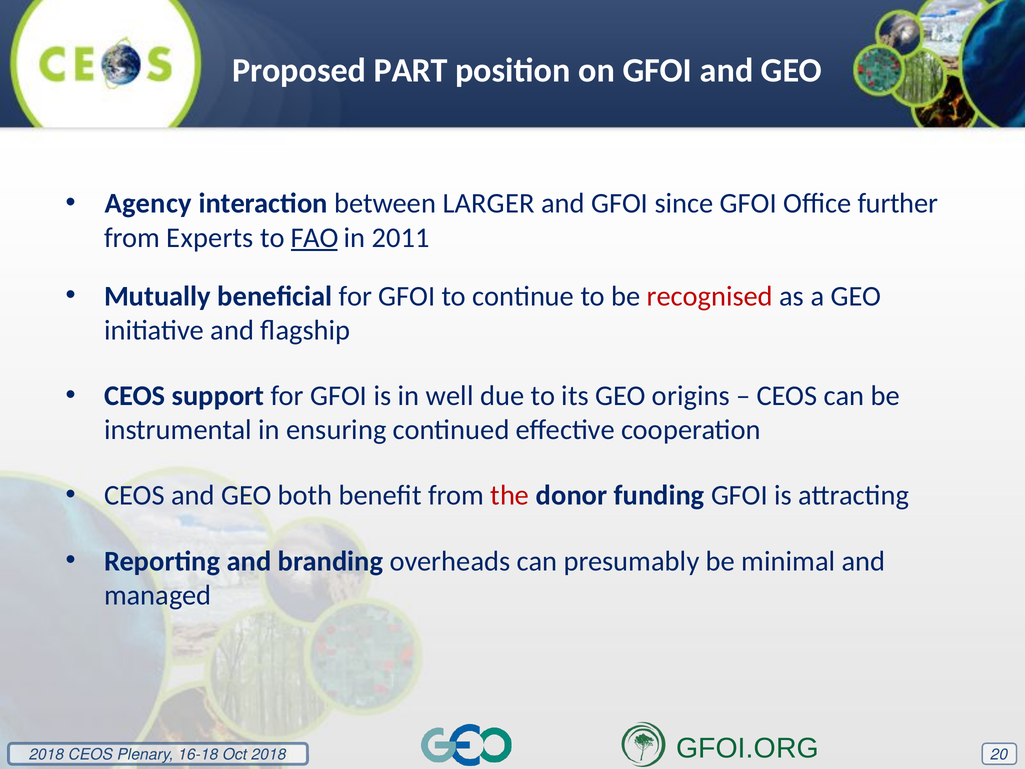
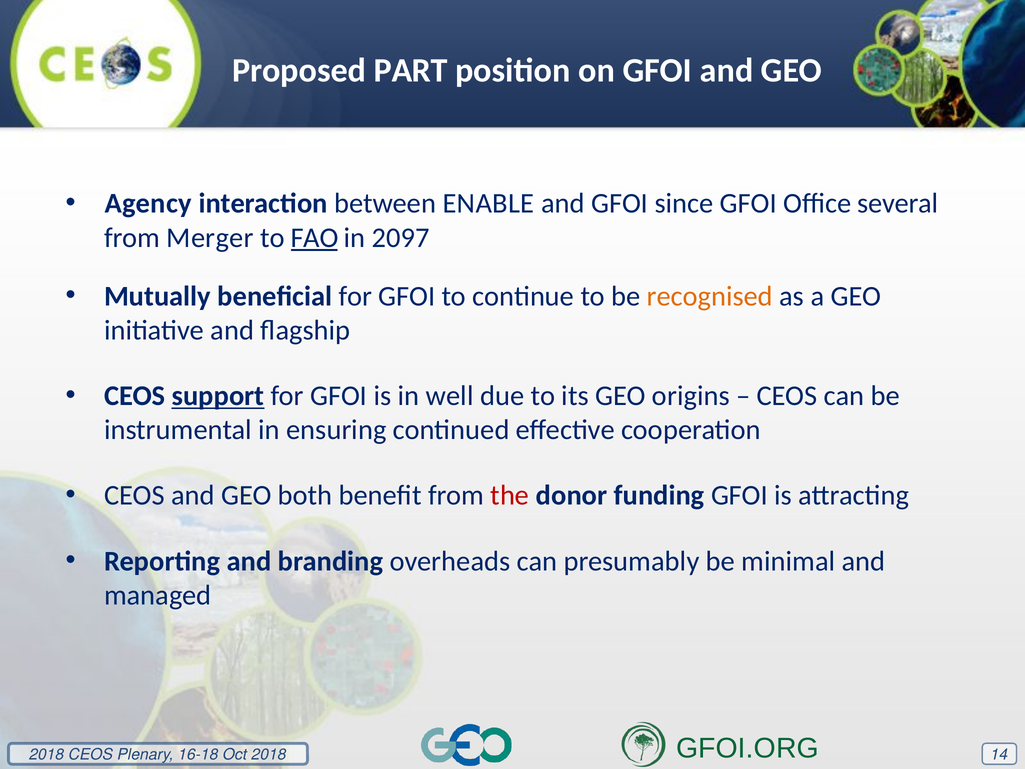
LARGER: LARGER -> ENABLE (489, 204)
further: further -> several (898, 204)
Experts: Experts -> Merger (210, 238)
2011: 2011 -> 2097 (401, 238)
recognised colour: red -> orange (710, 296)
support underline: none -> present (218, 396)
20: 20 -> 14 (999, 755)
